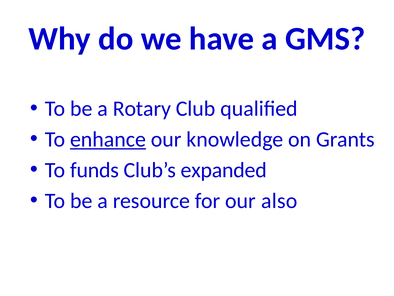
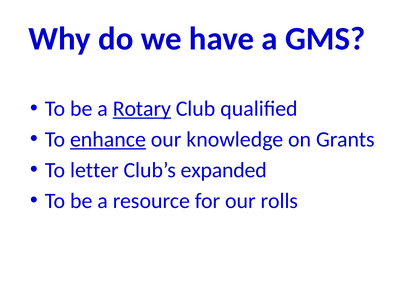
Rotary underline: none -> present (142, 109)
funds: funds -> letter (94, 170)
also: also -> rolls (279, 200)
